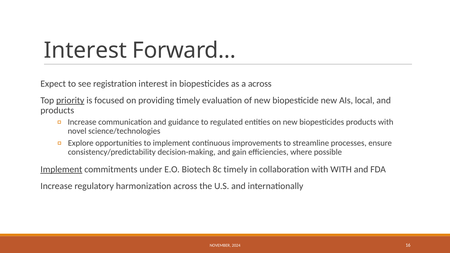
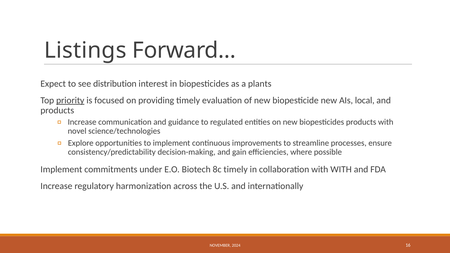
Interest: Interest -> Listings (85, 50)
registration: registration -> distribution (115, 84)
a across: across -> plants (260, 84)
Implement underline: present -> none (61, 169)
